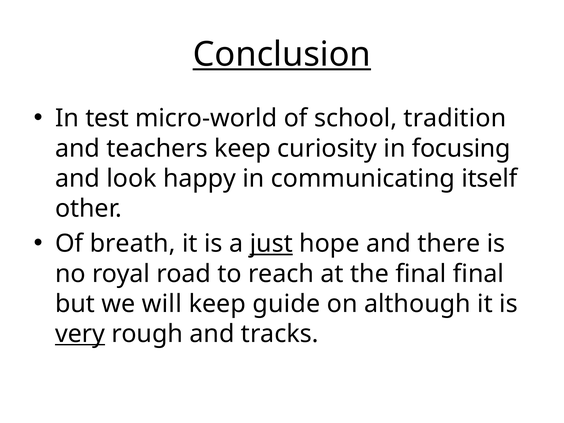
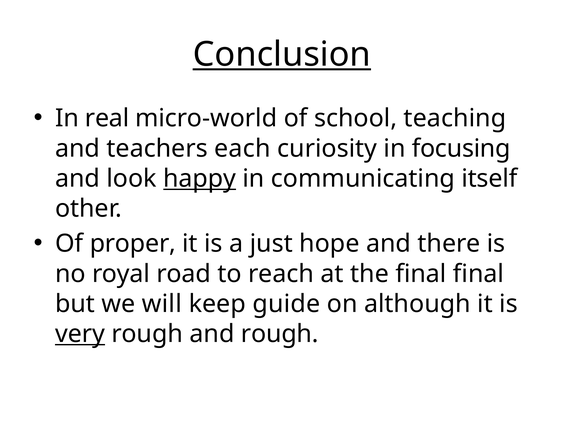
test: test -> real (107, 118)
tradition: tradition -> teaching (455, 118)
teachers keep: keep -> each (242, 148)
happy underline: none -> present (200, 178)
breath: breath -> proper (133, 244)
just underline: present -> none (271, 244)
and tracks: tracks -> rough (280, 334)
